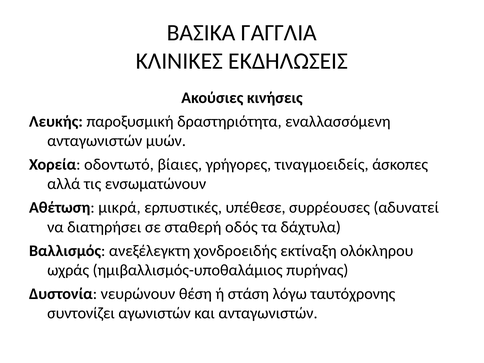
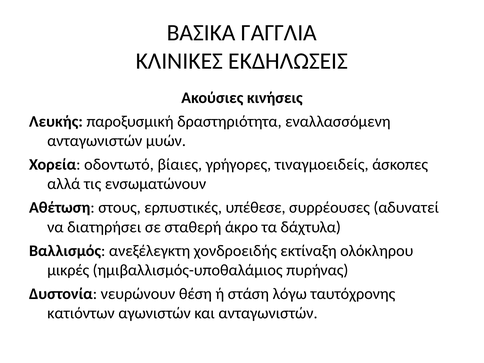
μικρά: μικρά -> στους (119, 208)
οδός: οδός -> άκρο (241, 227)
ωχράς: ωχράς -> μικρές (68, 270)
συντονίζει: συντονίζει -> κατιόντων (81, 313)
